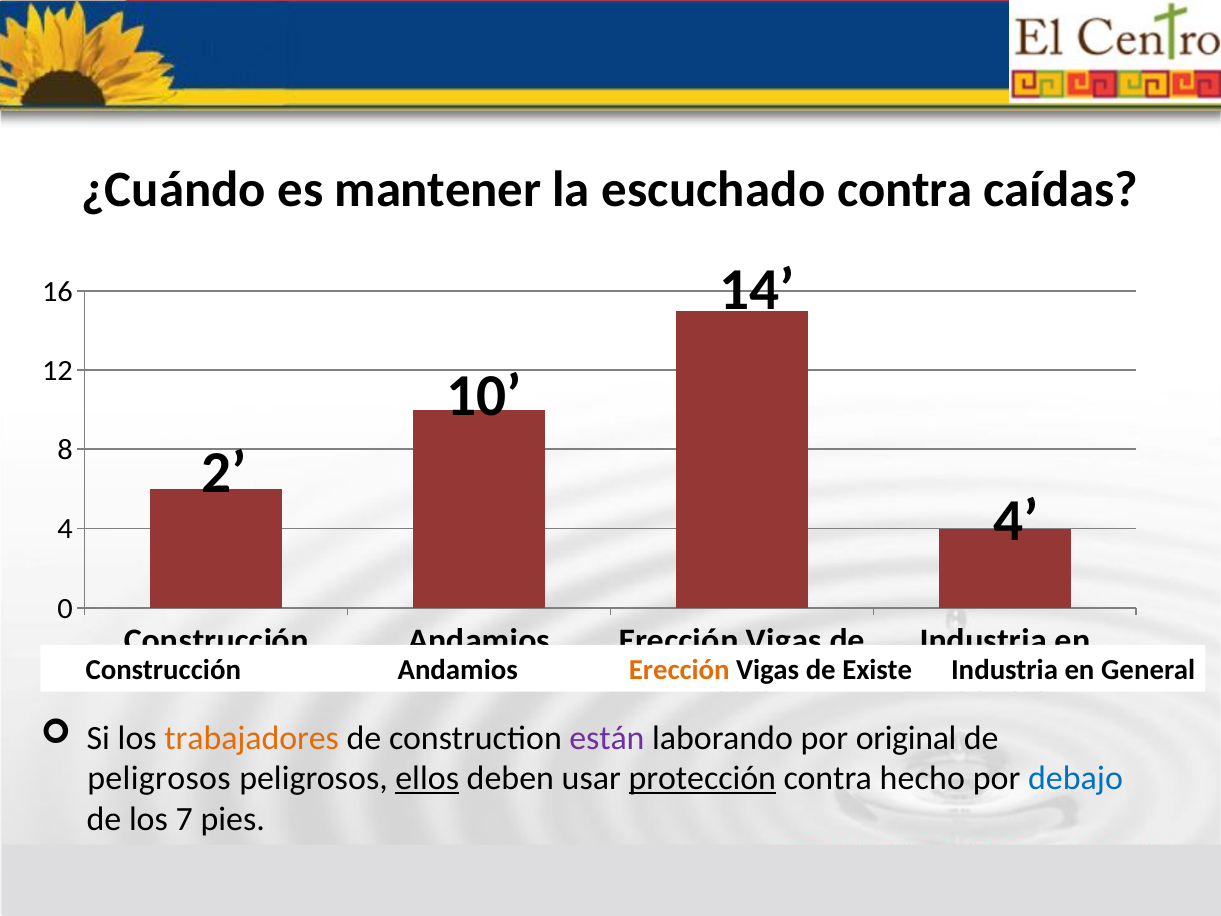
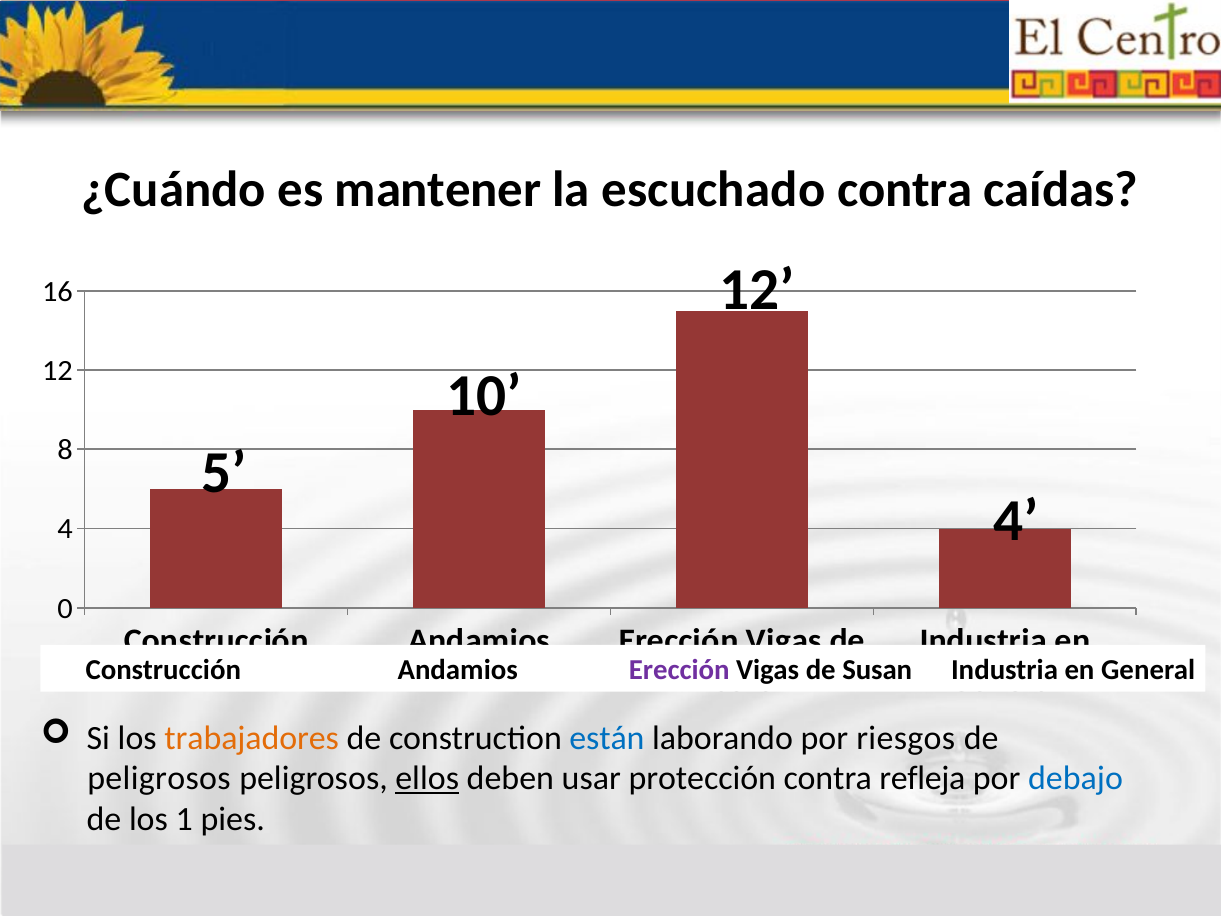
14: 14 -> 12 (757, 290)
2: 2 -> 5 (224, 473)
Erección colour: orange -> purple (679, 670)
Existe: Existe -> Susan (877, 670)
están colour: purple -> blue (607, 738)
original: original -> riesgos (906, 738)
protección underline: present -> none (702, 778)
hecho: hecho -> refleja (922, 778)
7: 7 -> 1 (184, 819)
